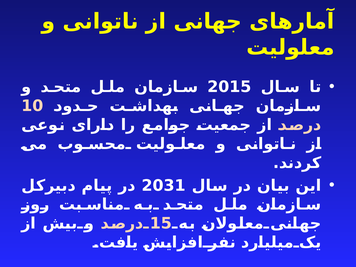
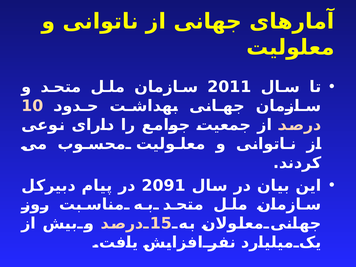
2015: 2015 -> 2011 (229, 87)
2031: 2031 -> 2091 (164, 186)
